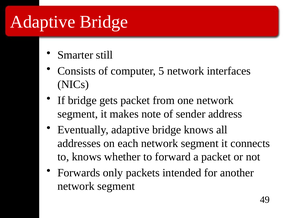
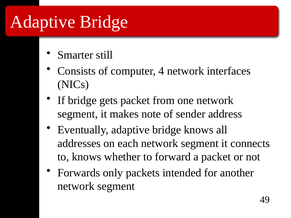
5: 5 -> 4 (161, 71)
